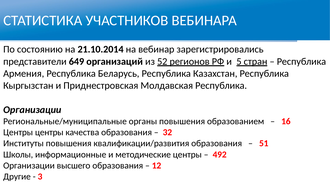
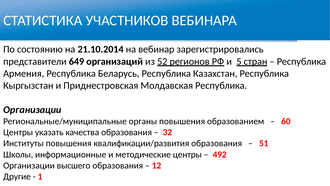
16: 16 -> 60 (286, 121)
Центры центры: центры -> указать (49, 132)
3: 3 -> 1 (40, 176)
